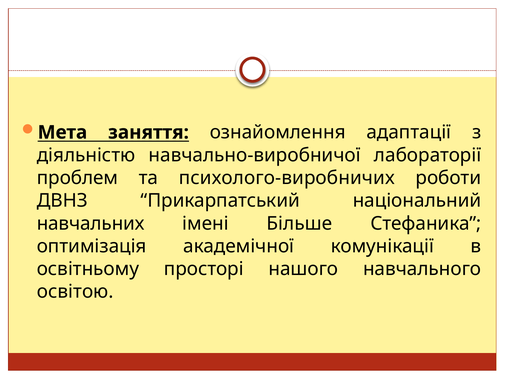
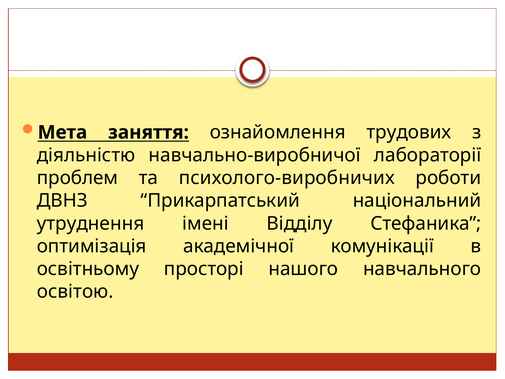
адаптації: адаптації -> трудових (409, 132)
навчальних: навчальних -> утруднення (91, 223)
Більше: Більше -> Відділу (299, 223)
